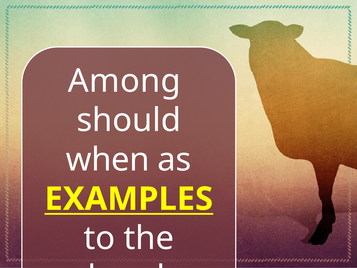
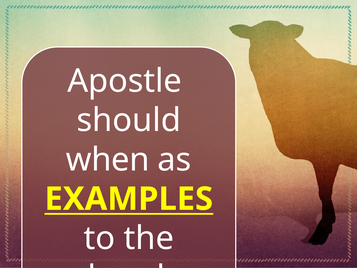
Among: Among -> Apostle (125, 81)
